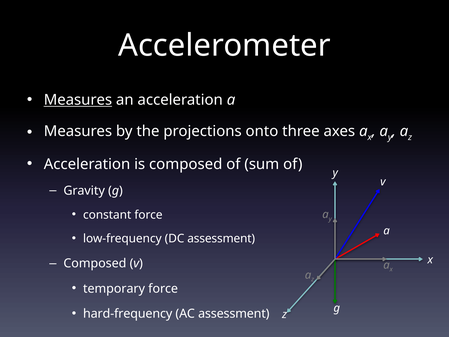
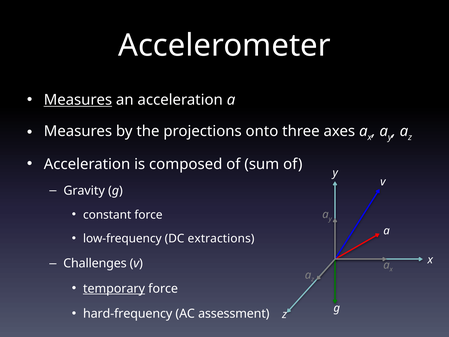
DC assessment: assessment -> extractions (221, 238)
Composed: Composed -> Challenges (95, 263)
temporary underline: none -> present (114, 288)
